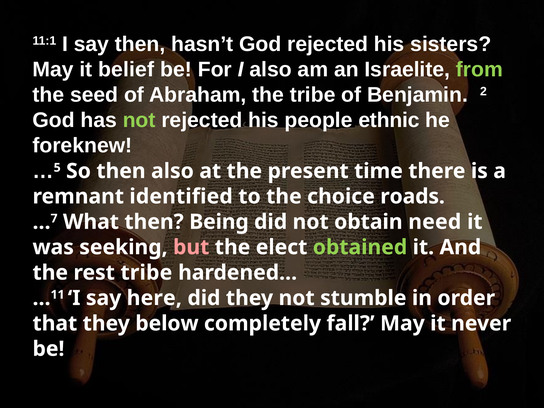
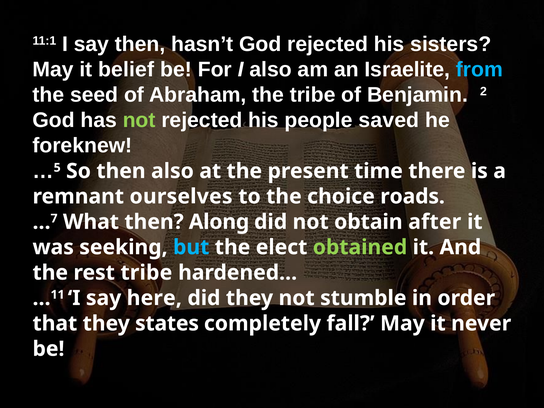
from colour: light green -> light blue (479, 69)
ethnic: ethnic -> saved (389, 120)
identified: identified -> ourselves (181, 196)
Being: Being -> Along (219, 222)
need: need -> after (435, 222)
but colour: pink -> light blue (191, 247)
below: below -> states (167, 323)
